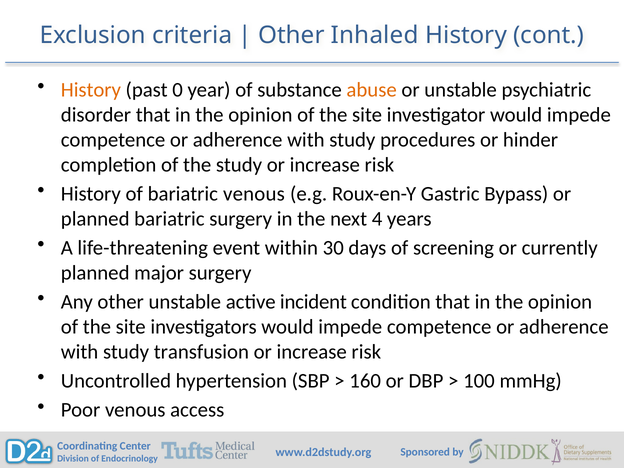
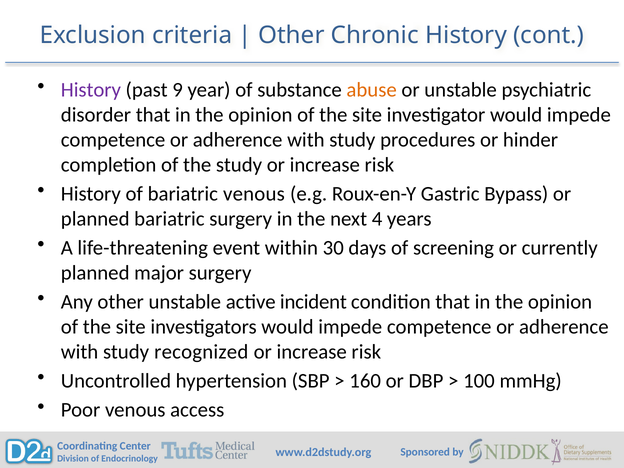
Inhaled: Inhaled -> Chronic (375, 35)
History colour: orange -> purple (91, 90)
0: 0 -> 9 (178, 90)
transfusion: transfusion -> recognized (201, 352)
